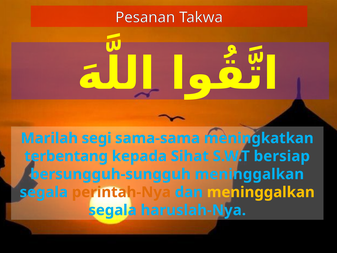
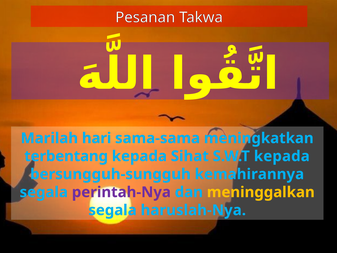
segi: segi -> hari (97, 138)
S.W.T bersiap: bersiap -> kepada (282, 156)
bersungguh-sungguh meninggalkan: meninggalkan -> kemahirannya (249, 174)
perintah-Nya colour: orange -> purple (121, 192)
